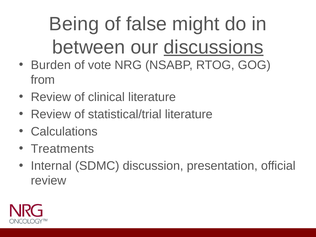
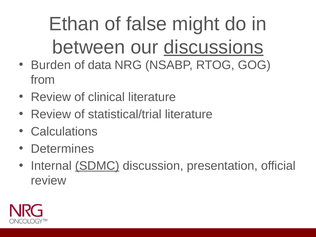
Being: Being -> Ethan (74, 24)
vote: vote -> data (100, 65)
Treatments: Treatments -> Determines (62, 149)
SDMC underline: none -> present (97, 166)
